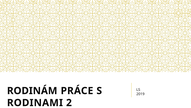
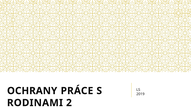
RODINÁM: RODINÁM -> OCHRANY (32, 90)
